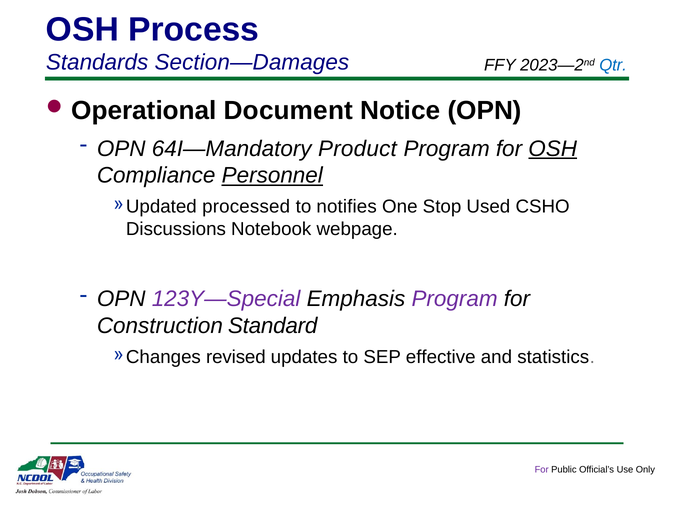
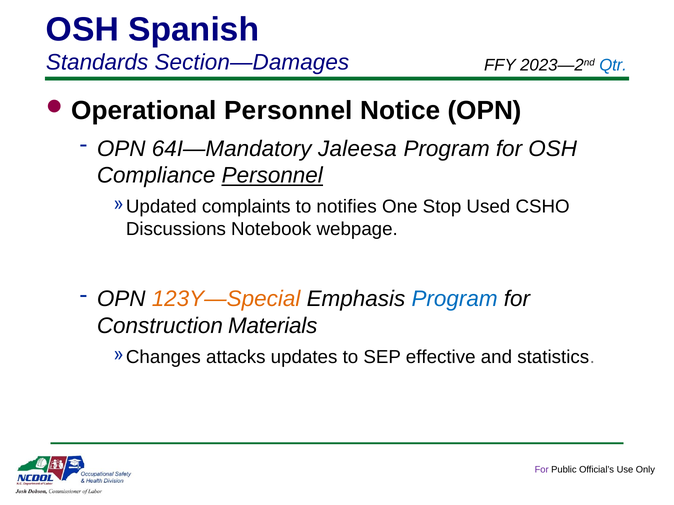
Process: Process -> Spanish (194, 30)
Document: Document -> Personnel (288, 111)
Product: Product -> Jaleesa (357, 149)
OSH underline: present -> none (553, 149)
processed: processed -> complaints (246, 207)
123Y—Special colour: purple -> orange (226, 299)
Program colour: purple -> blue (455, 299)
Standard: Standard -> Materials (273, 326)
revised: revised -> attacks (236, 357)
